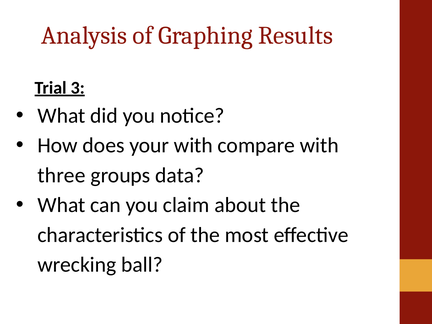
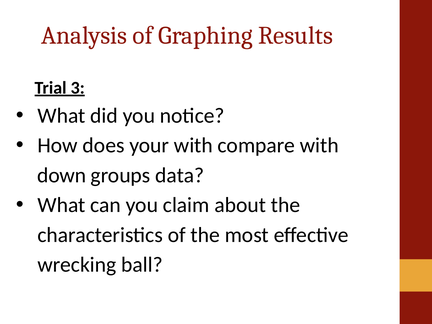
three: three -> down (62, 175)
